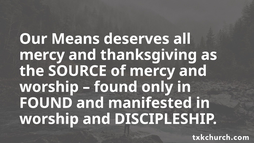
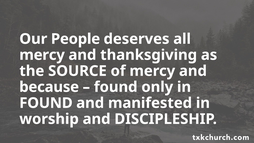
Means: Means -> People (76, 39)
worship: worship -> because (49, 87)
